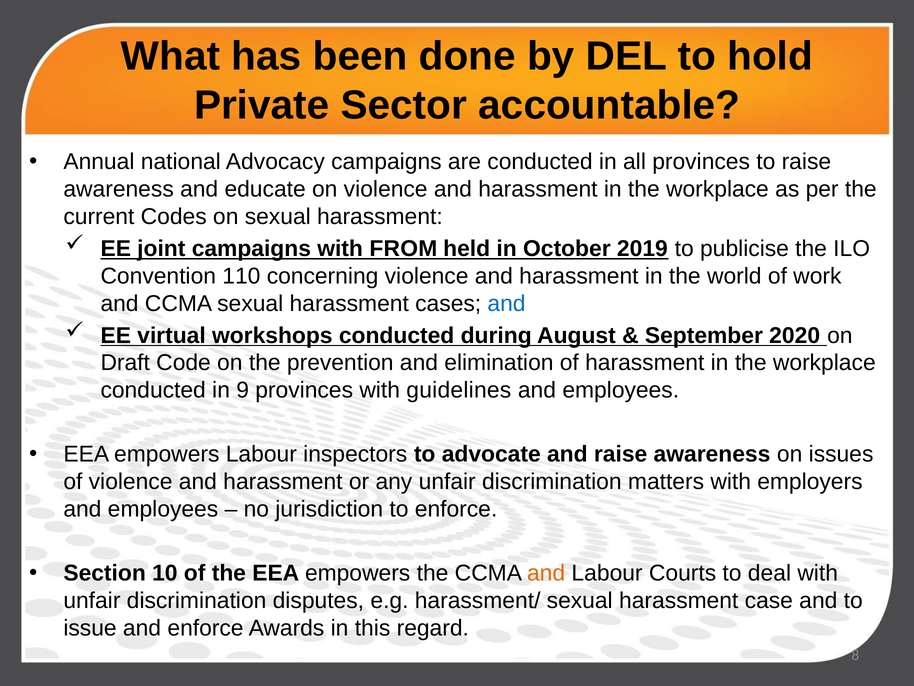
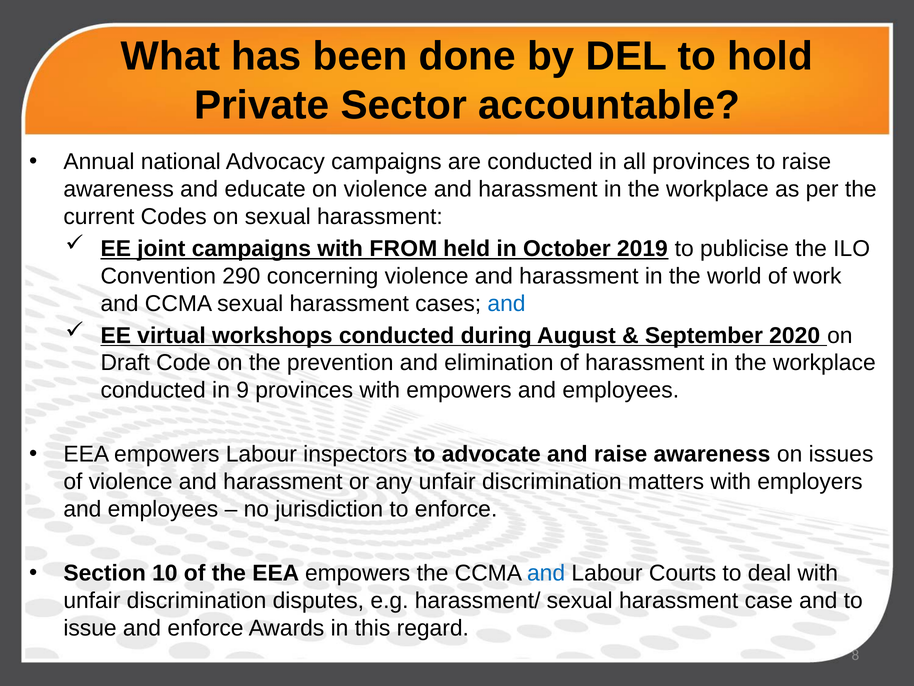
110: 110 -> 290 (241, 276)
with guidelines: guidelines -> empowers (459, 390)
and colour: orange -> blue (546, 573)
